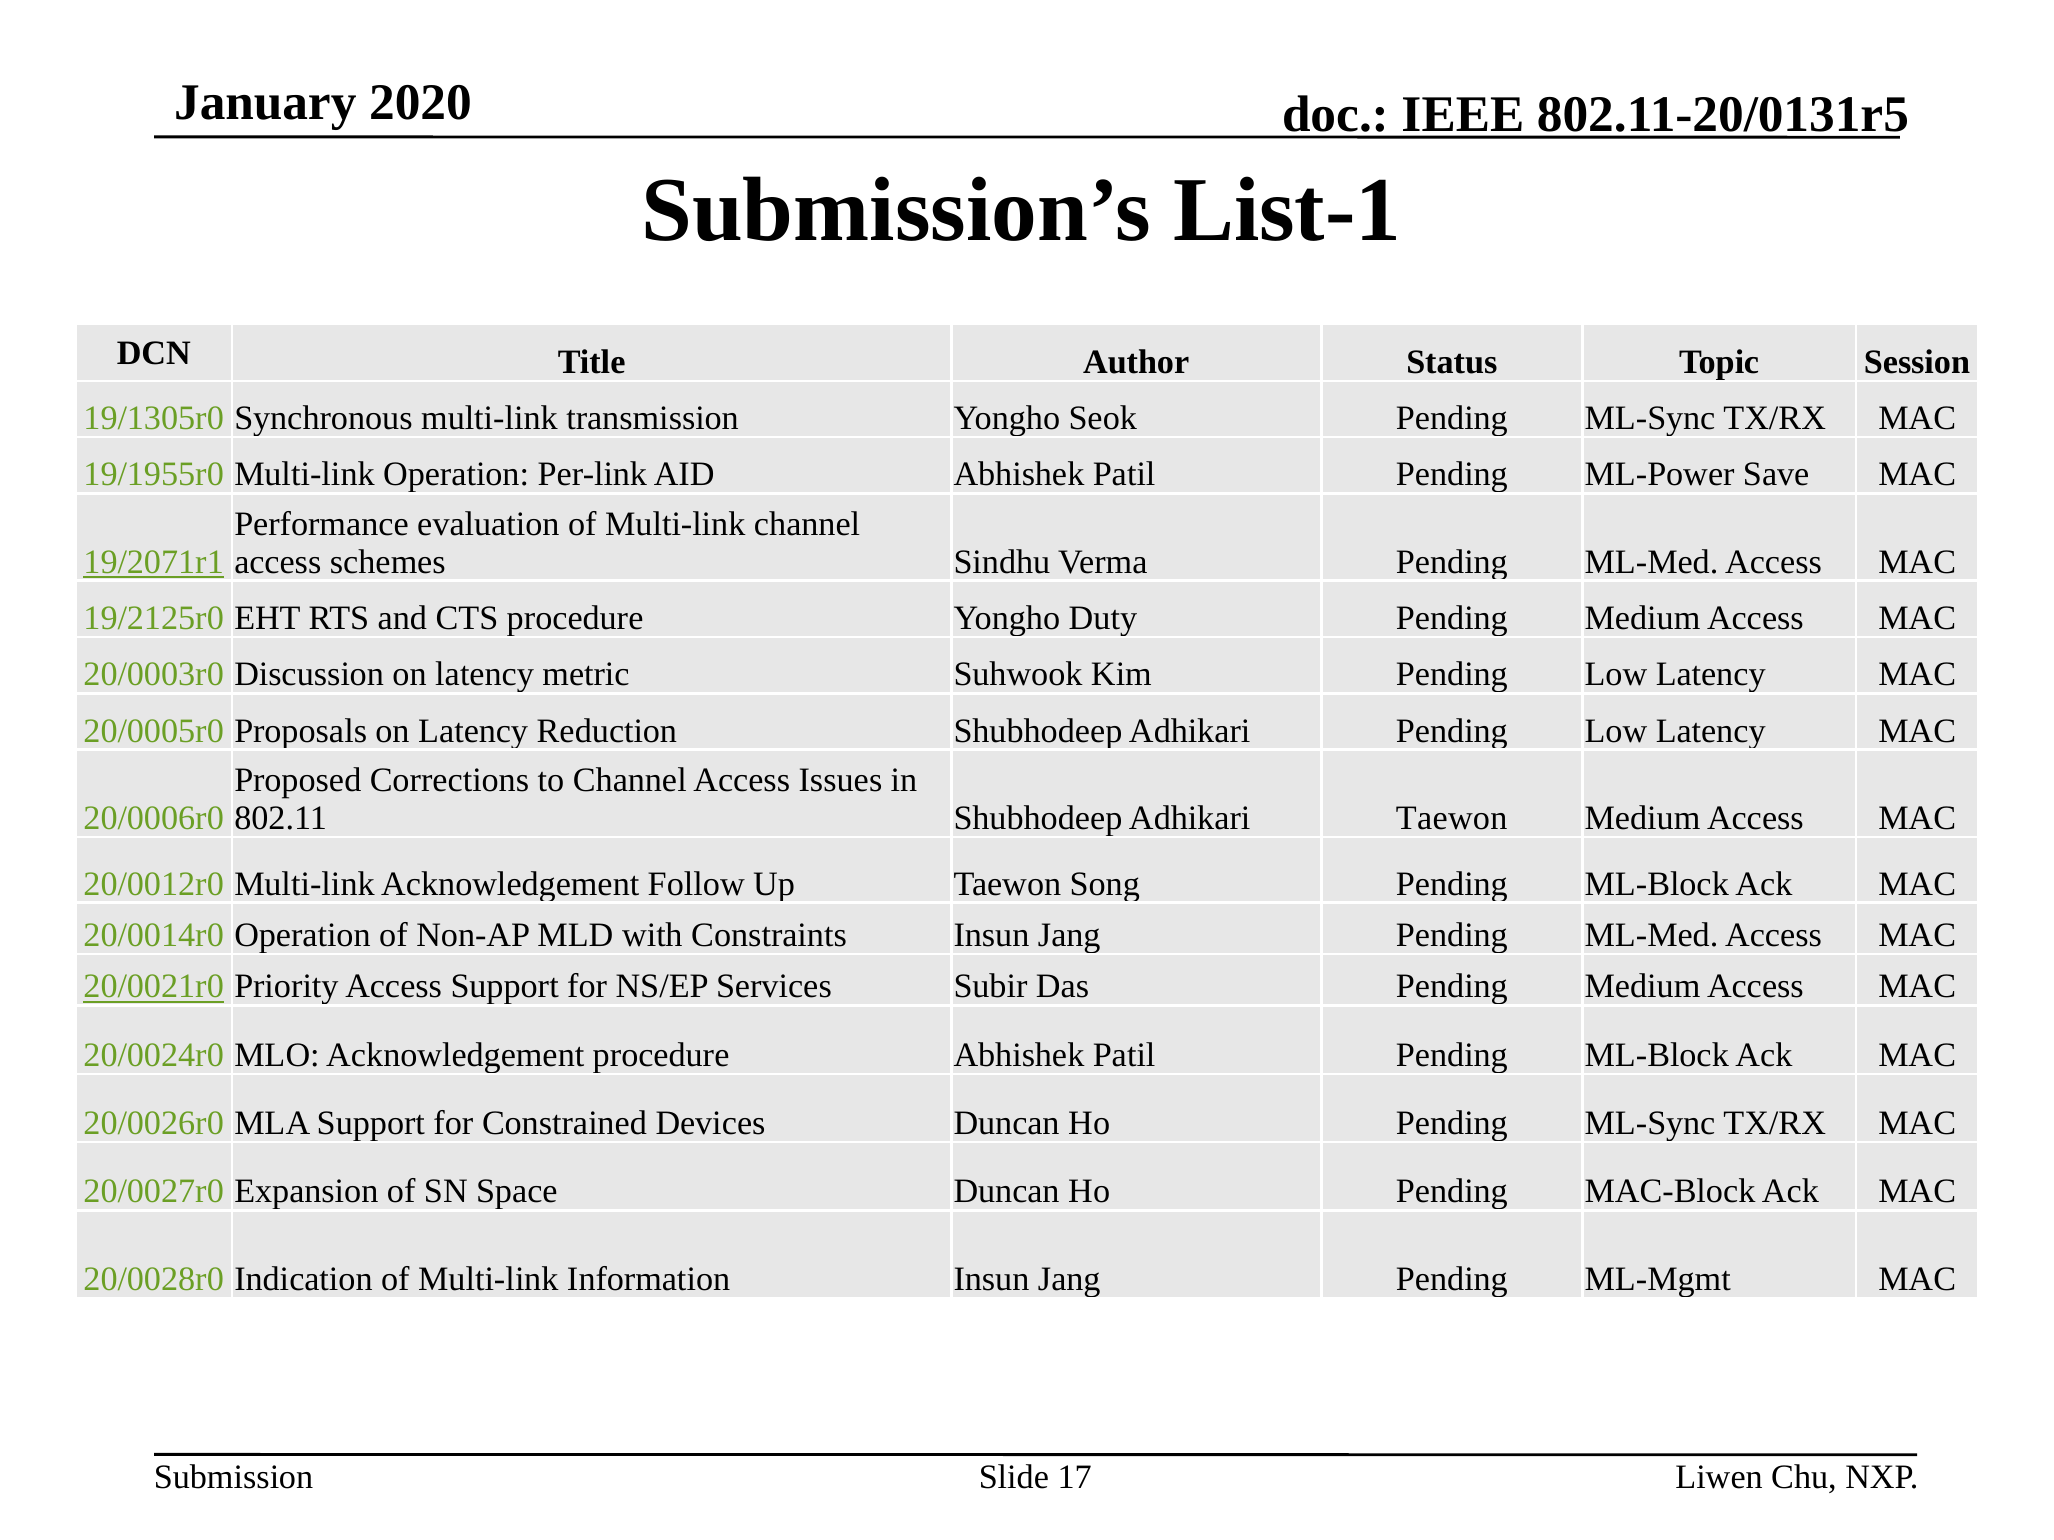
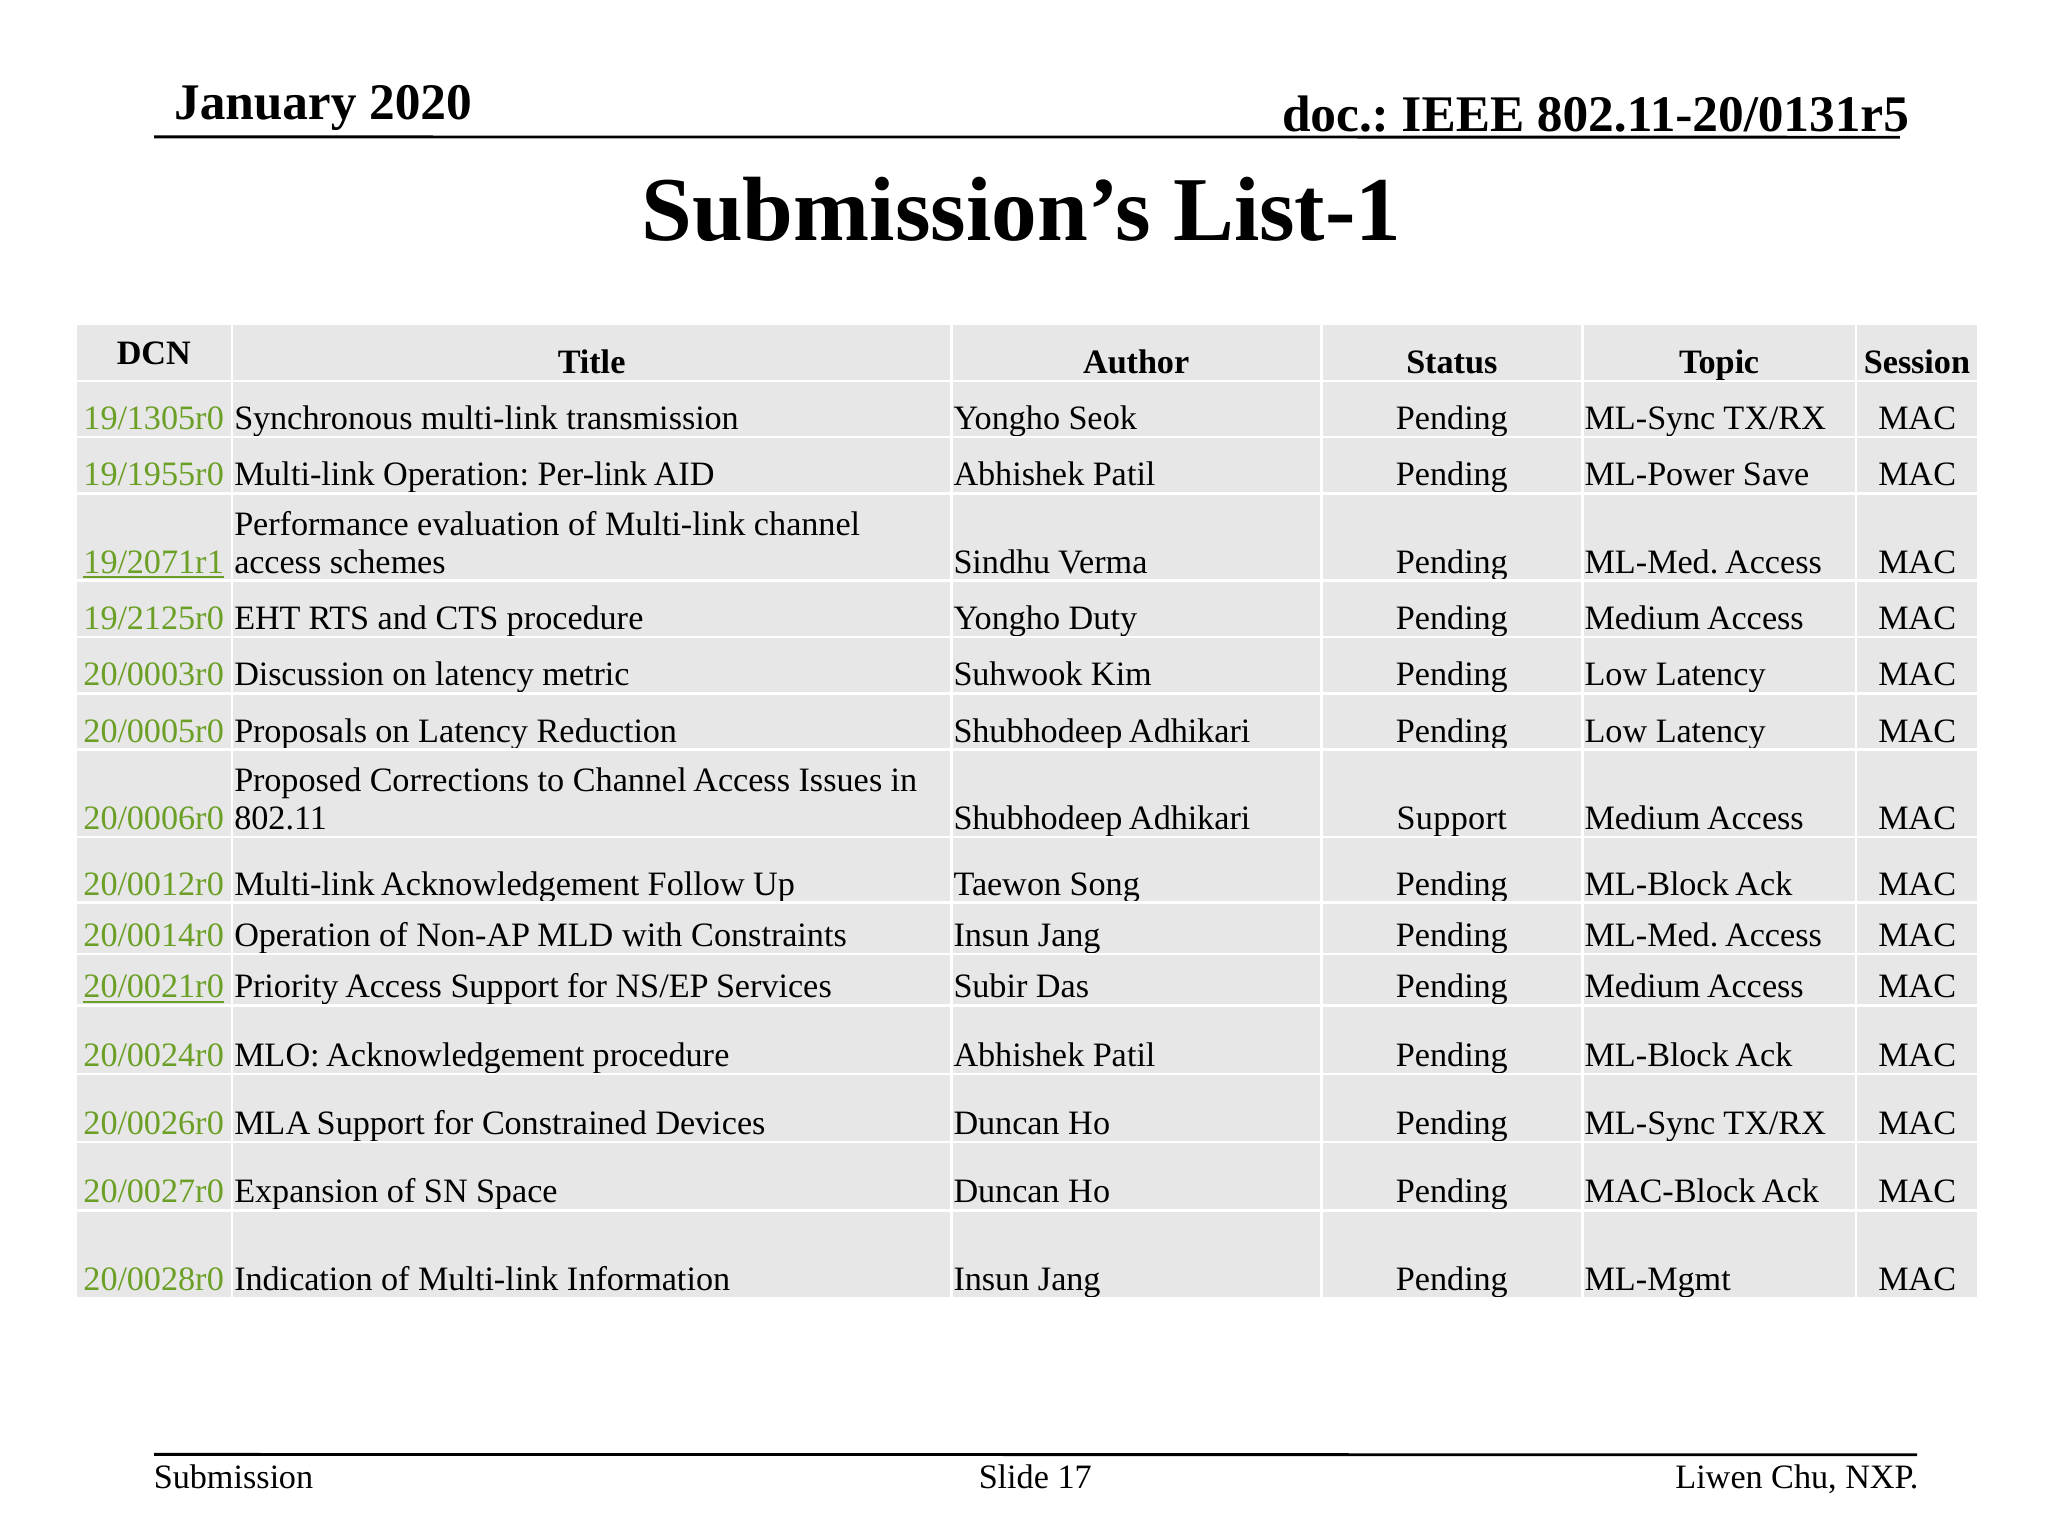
Adhikari Taewon: Taewon -> Support (1452, 818)
